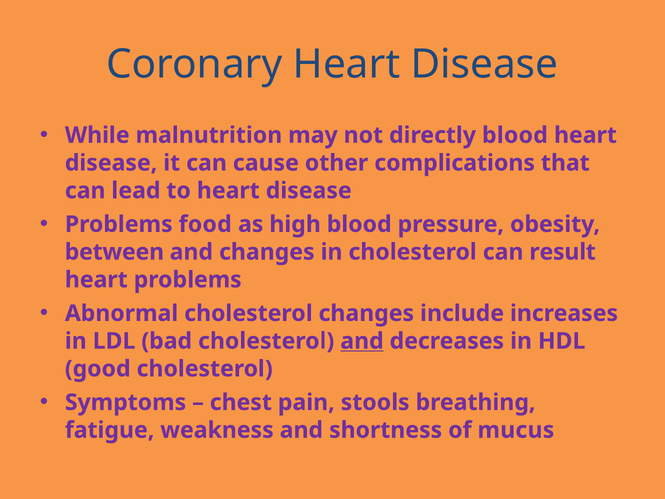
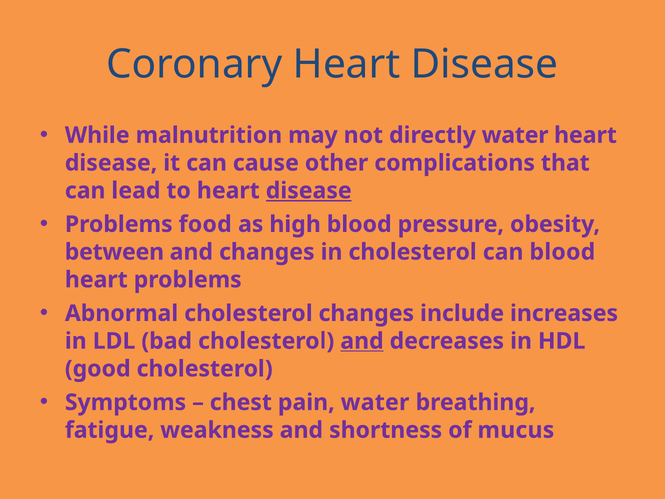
directly blood: blood -> water (515, 135)
disease underline: none -> present (309, 191)
can result: result -> blood (562, 252)
pain stools: stools -> water (375, 402)
